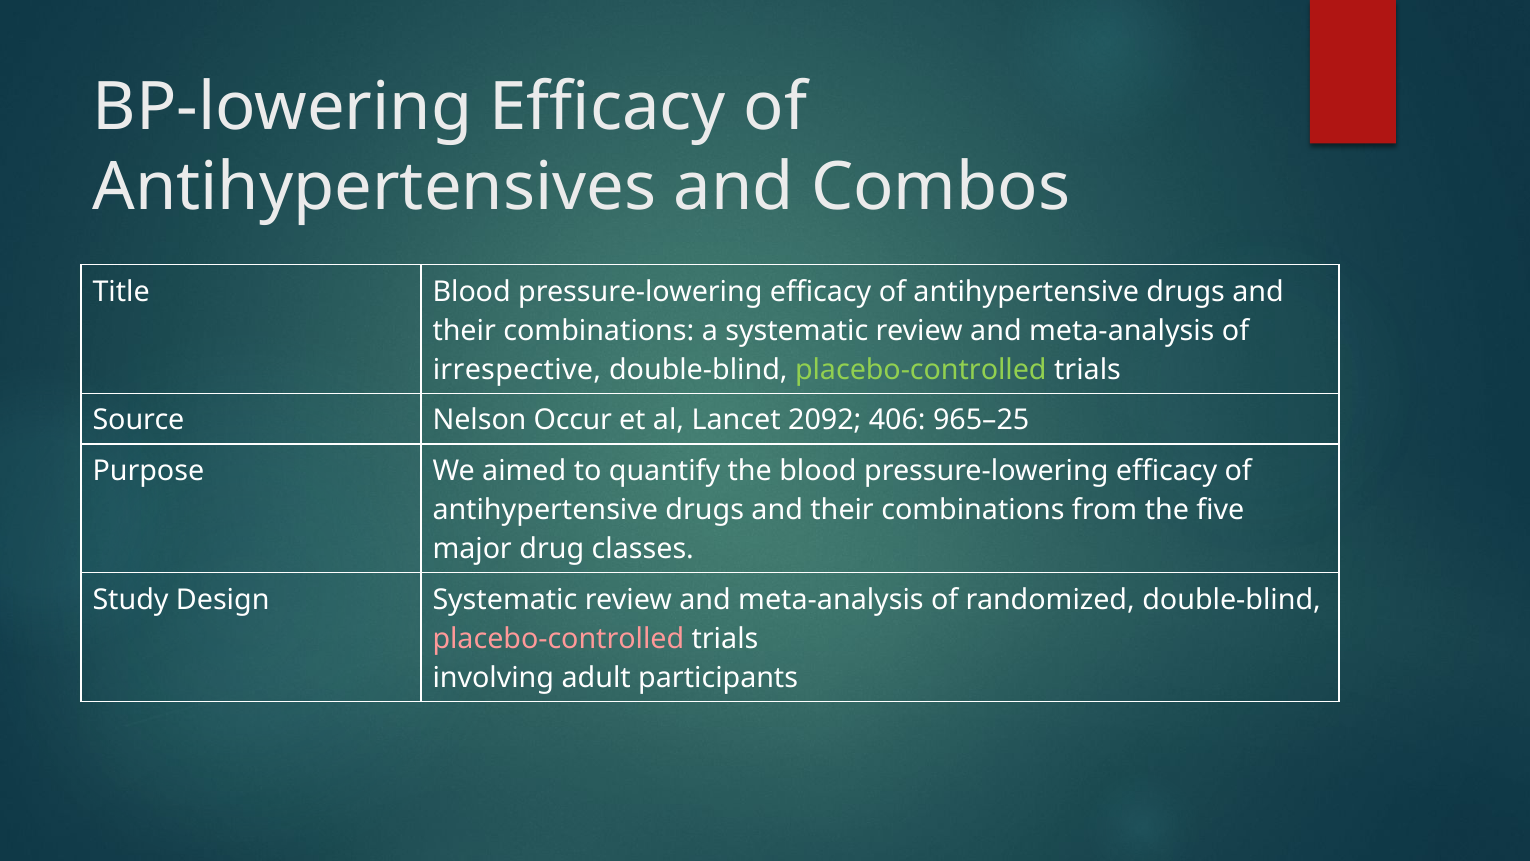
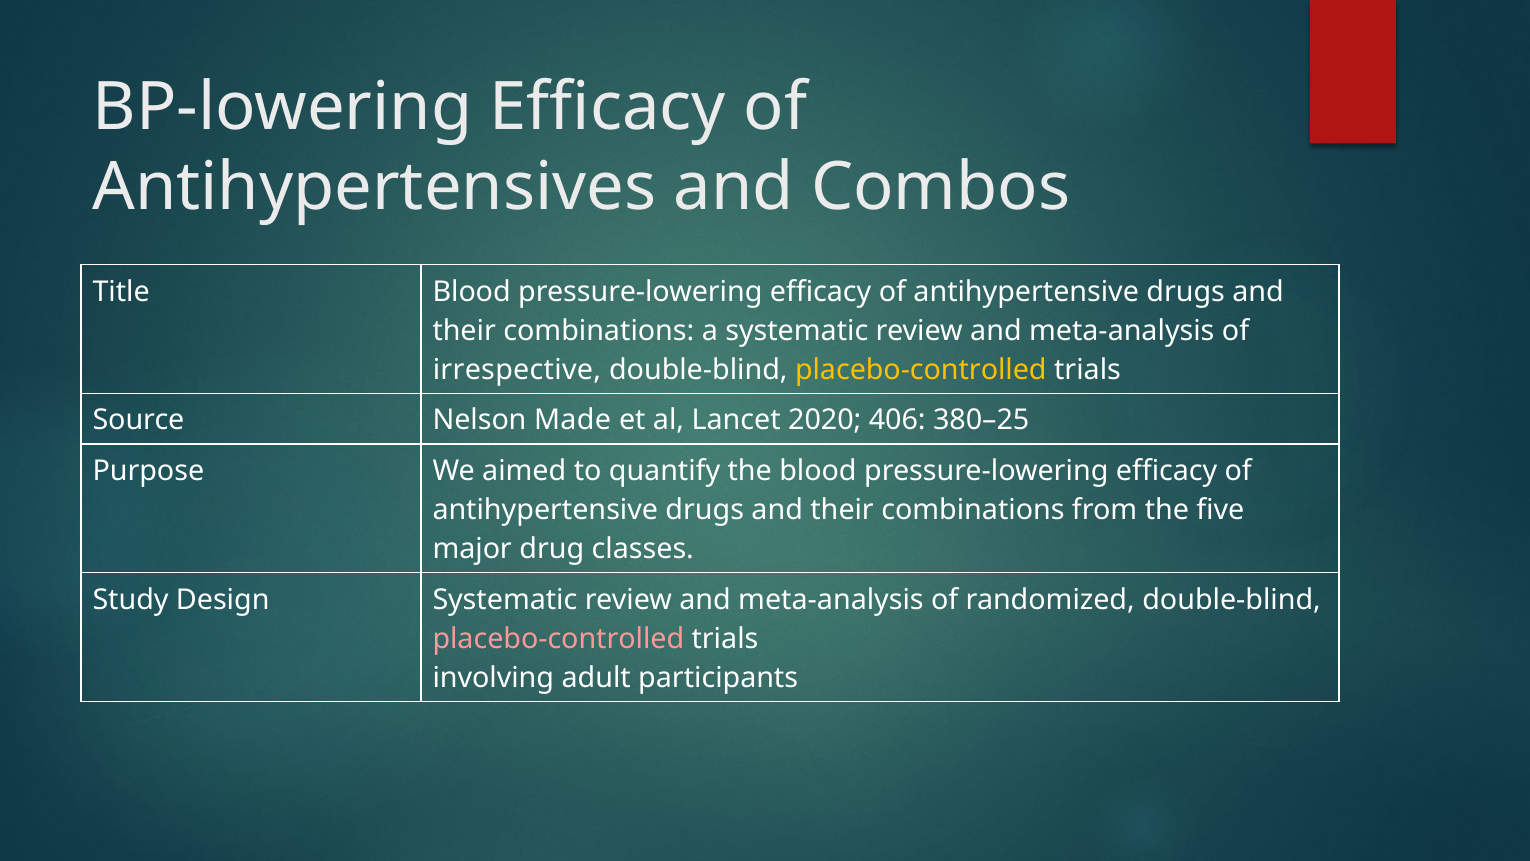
placebo-controlled colour: light green -> yellow (921, 370)
Occur: Occur -> Made (573, 420)
2092: 2092 -> 2020 (825, 420)
965–25: 965–25 -> 380–25 (981, 420)
